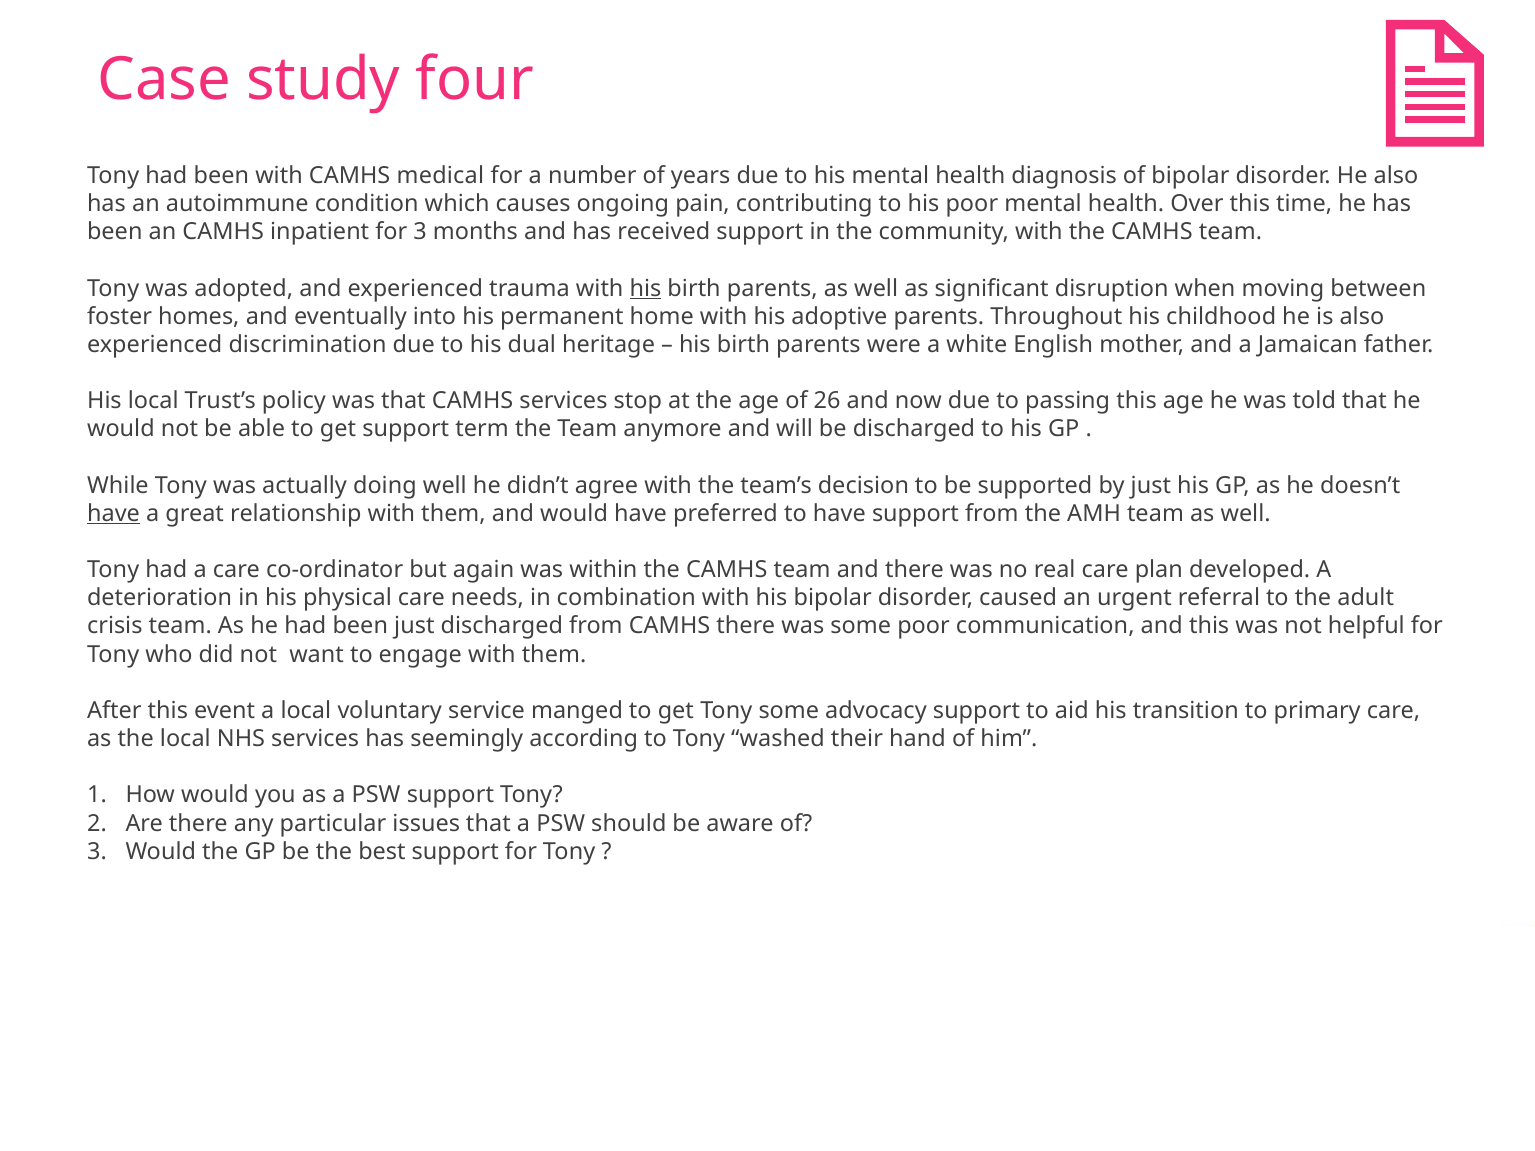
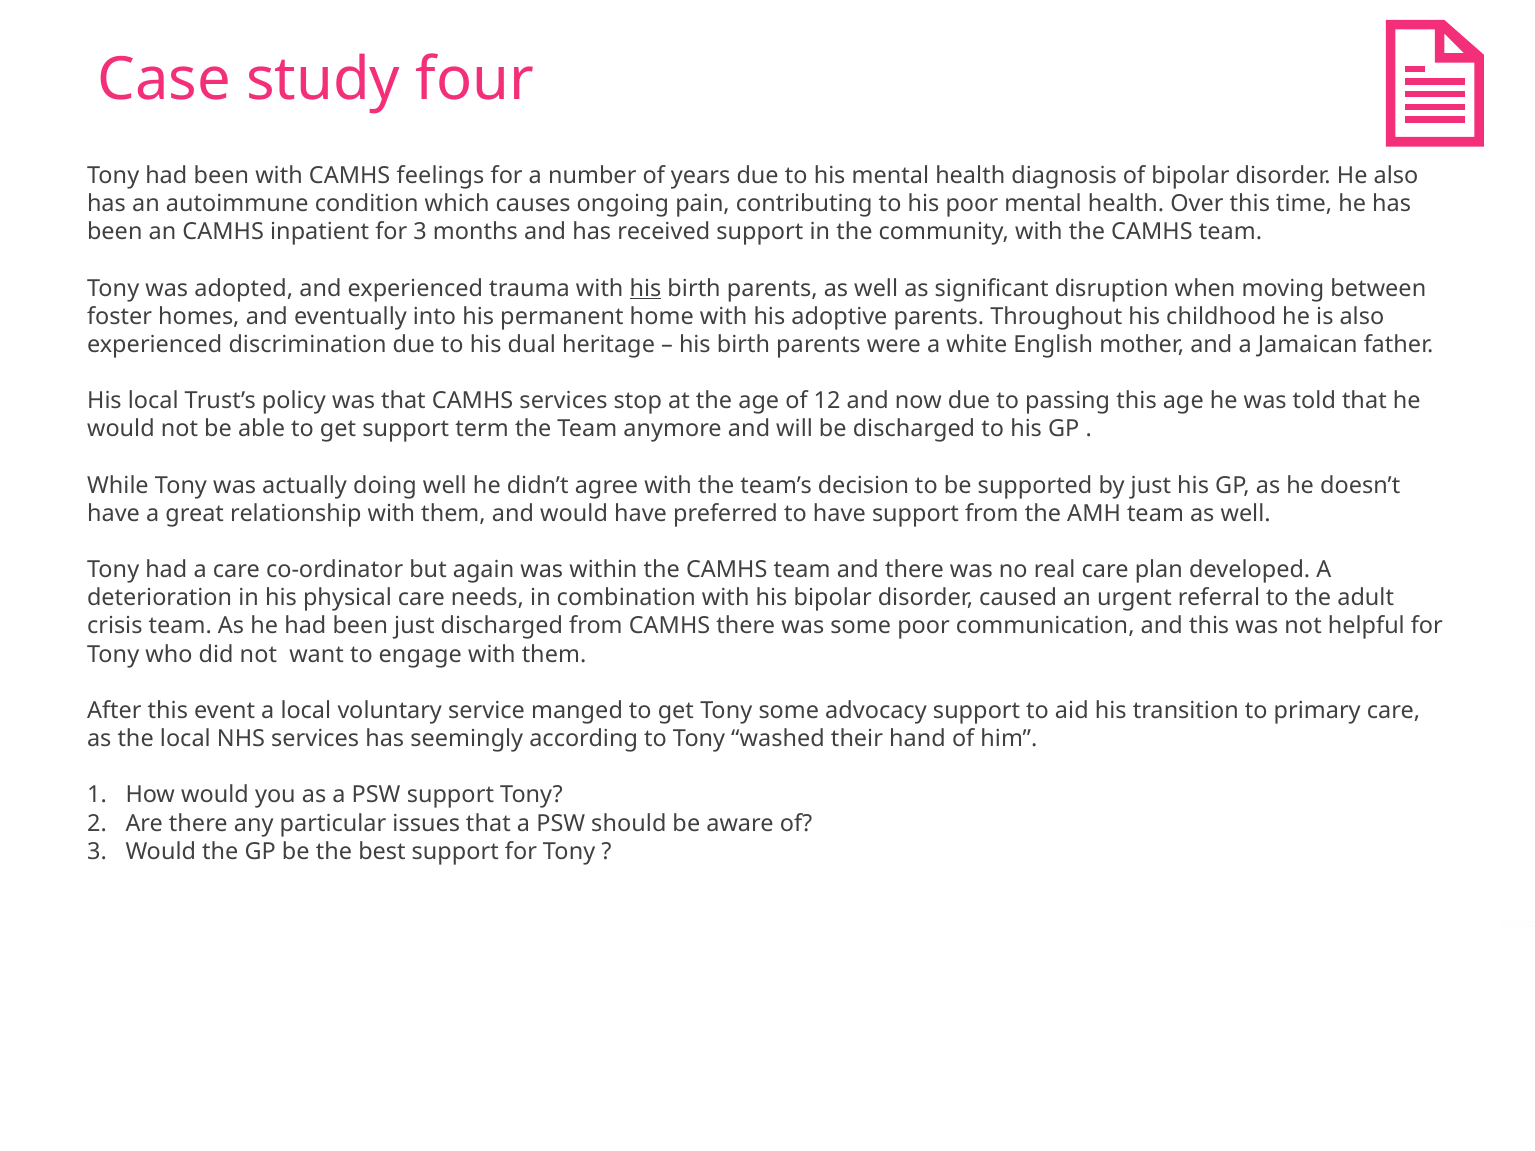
medical: medical -> feelings (440, 176)
26: 26 -> 12 (827, 401)
have underline: present -> none (114, 514)
